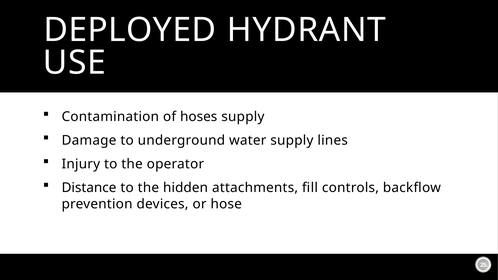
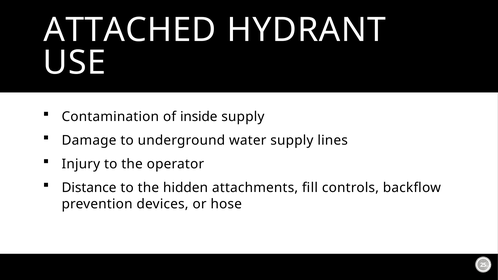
DEPLOYED: DEPLOYED -> ATTACHED (130, 30)
hoses: hoses -> inside (199, 117)
